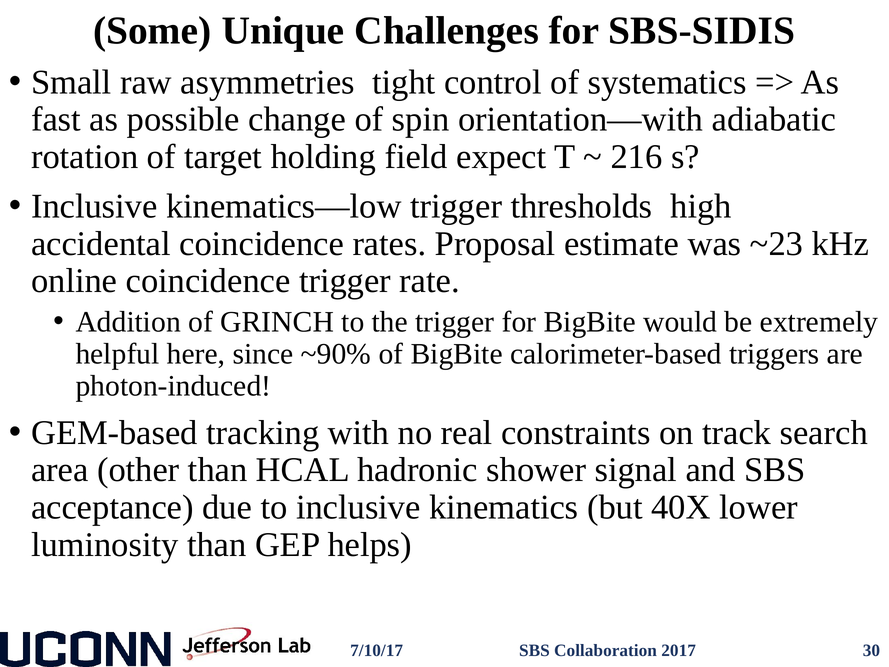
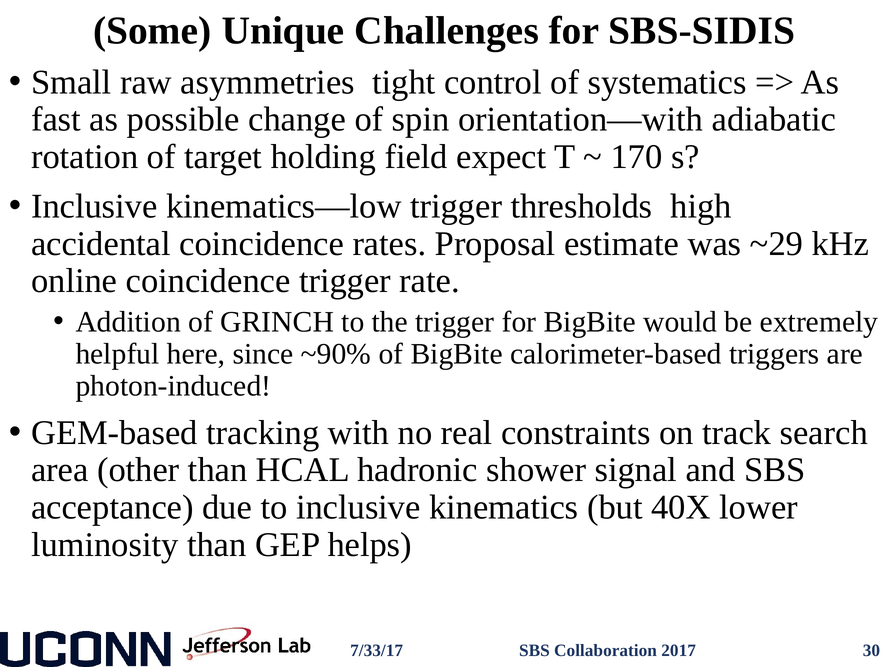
216: 216 -> 170 (637, 157)
~23: ~23 -> ~29 (776, 244)
7/10/17: 7/10/17 -> 7/33/17 (377, 650)
